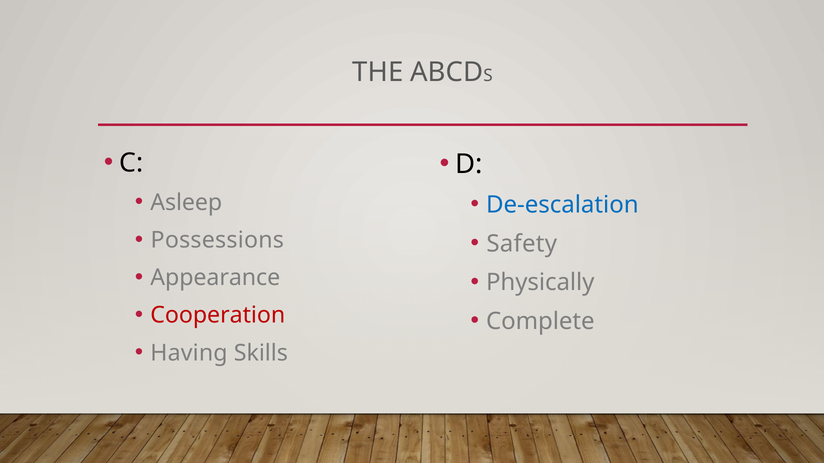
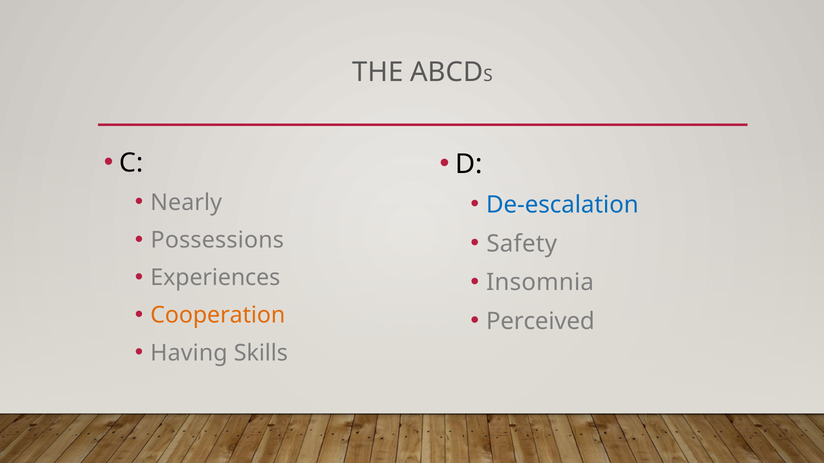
Asleep: Asleep -> Nearly (186, 203)
Appearance: Appearance -> Experiences (215, 278)
Physically: Physically -> Insomnia (540, 283)
Cooperation colour: red -> orange (218, 316)
Complete: Complete -> Perceived (540, 322)
